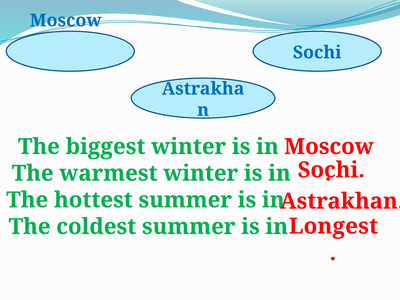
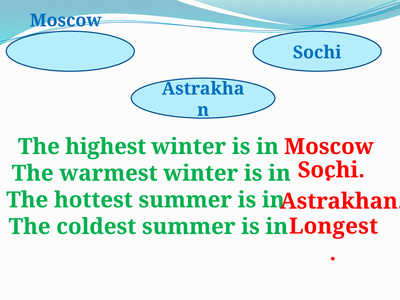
biggest: biggest -> highest (106, 147)
